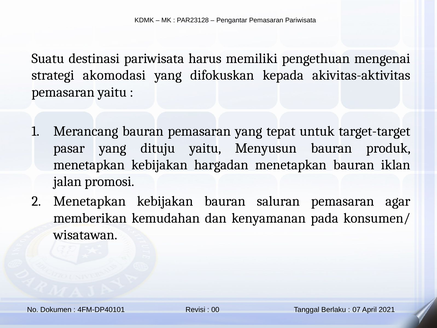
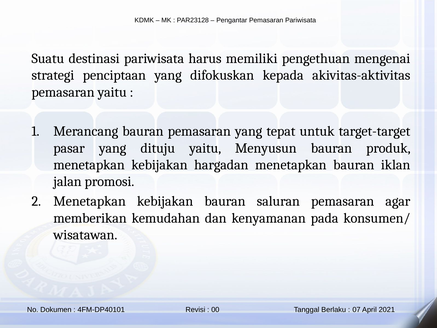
akomodasi: akomodasi -> penciptaan (114, 75)
